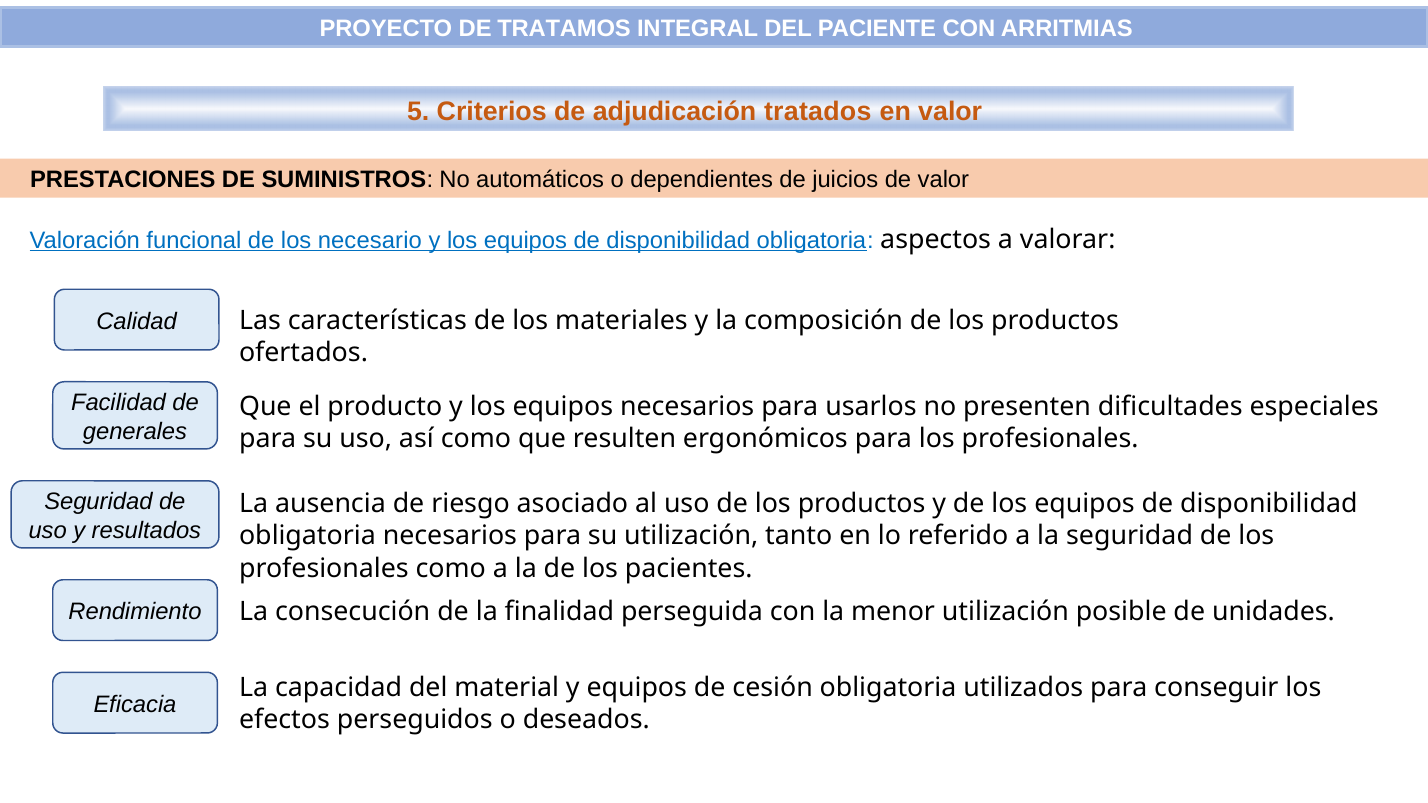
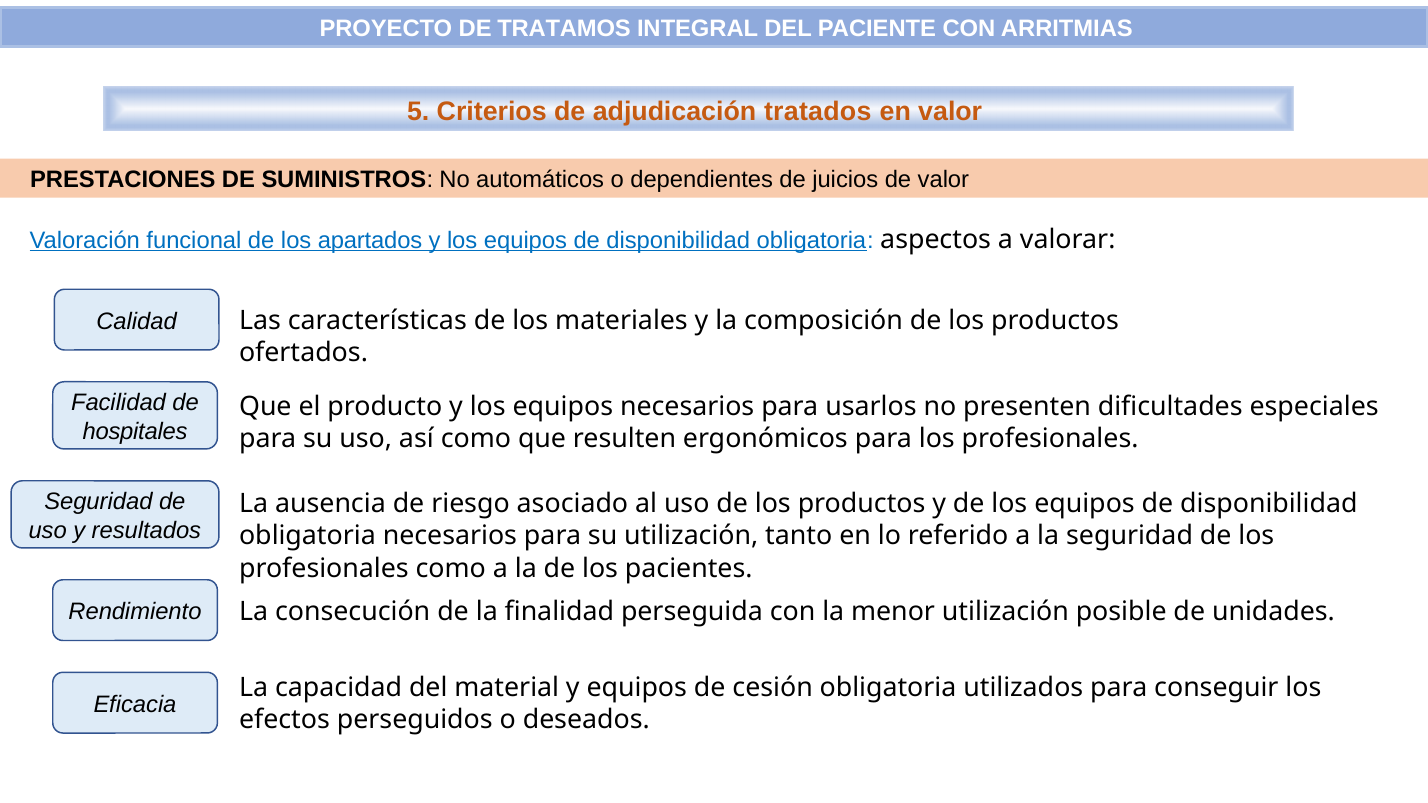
necesario: necesario -> apartados (370, 240)
generales: generales -> hospitales (135, 431)
